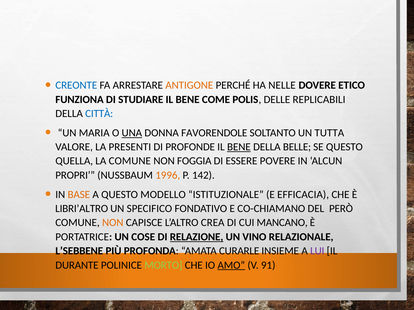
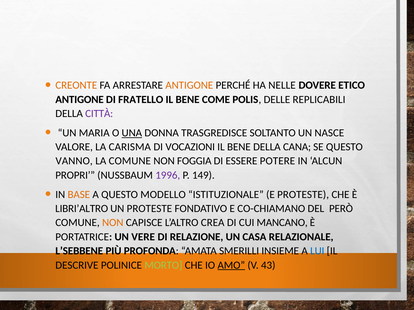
CREONTE colour: blue -> orange (76, 85)
FUNZIONA: FUNZIONA -> ANTIGONE (80, 100)
STUDIARE: STUDIARE -> FRATELLO (141, 100)
CITTÀ colour: blue -> purple (99, 114)
FAVORENDOLE: FAVORENDOLE -> TRASGREDISCE (214, 133)
TUTTA: TUTTA -> NASCE (329, 133)
PRESENTI: PRESENTI -> CARISMA (130, 147)
PROFONDE: PROFONDE -> VOCAZIONI (190, 147)
BENE underline: present -> none (239, 147)
BELLE: BELLE -> CANA (297, 147)
QUELLA: QUELLA -> VANNO (74, 161)
POVERE: POVERE -> POTERE (277, 161)
1996 colour: orange -> purple (168, 175)
142: 142 -> 149 (203, 175)
E EFFICACIA: EFFICACIA -> PROTESTE (303, 195)
UN SPECIFICO: SPECIFICO -> PROTESTE (149, 209)
COSE: COSE -> VERE (143, 237)
RELAZIONE underline: present -> none (197, 237)
VINO: VINO -> CASA (254, 237)
CURARLE: CURARLE -> SMERILLI (239, 251)
LUI colour: purple -> blue (317, 251)
DURANTE: DURANTE -> DESCRIVE (77, 266)
91: 91 -> 43 (268, 266)
